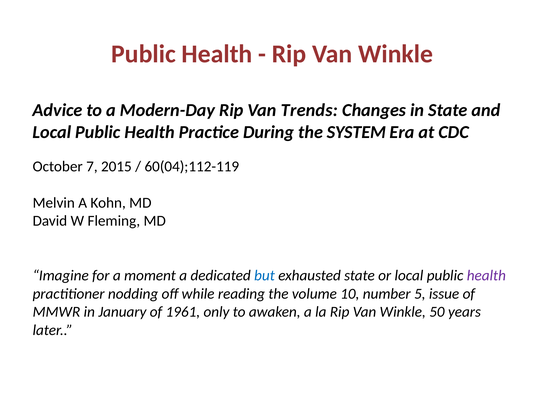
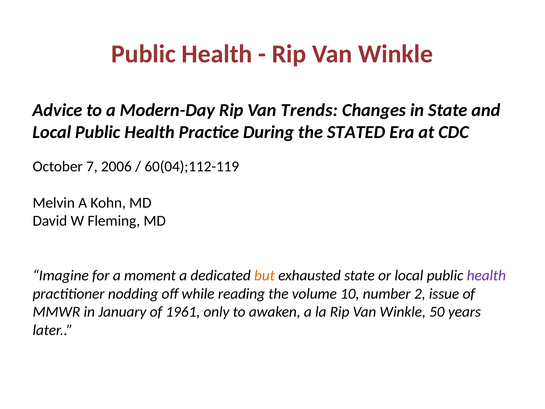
SYSTEM: SYSTEM -> STATED (356, 132)
2015: 2015 -> 2006 (116, 166)
but colour: blue -> orange (264, 275)
5: 5 -> 2 (420, 294)
